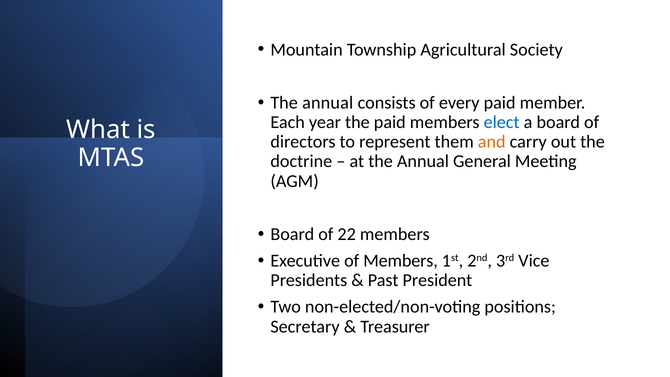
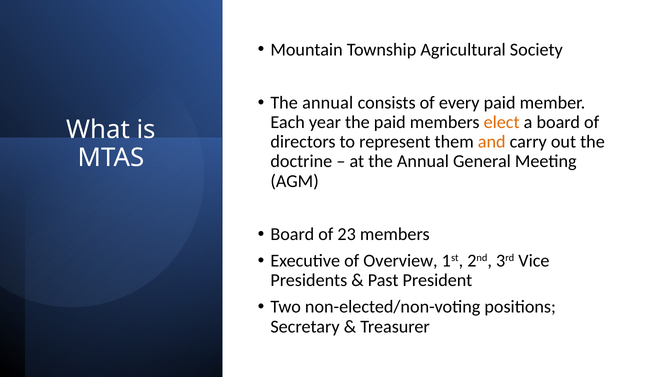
elect colour: blue -> orange (502, 122)
22: 22 -> 23 (347, 234)
of Members: Members -> Overview (400, 261)
